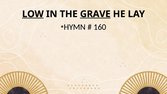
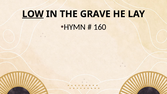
GRAVE underline: present -> none (95, 14)
